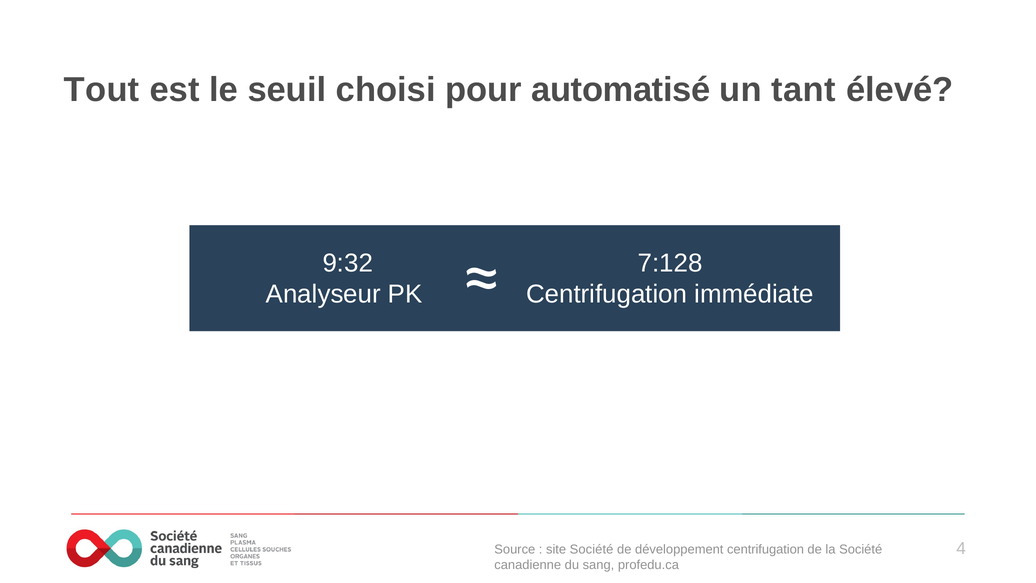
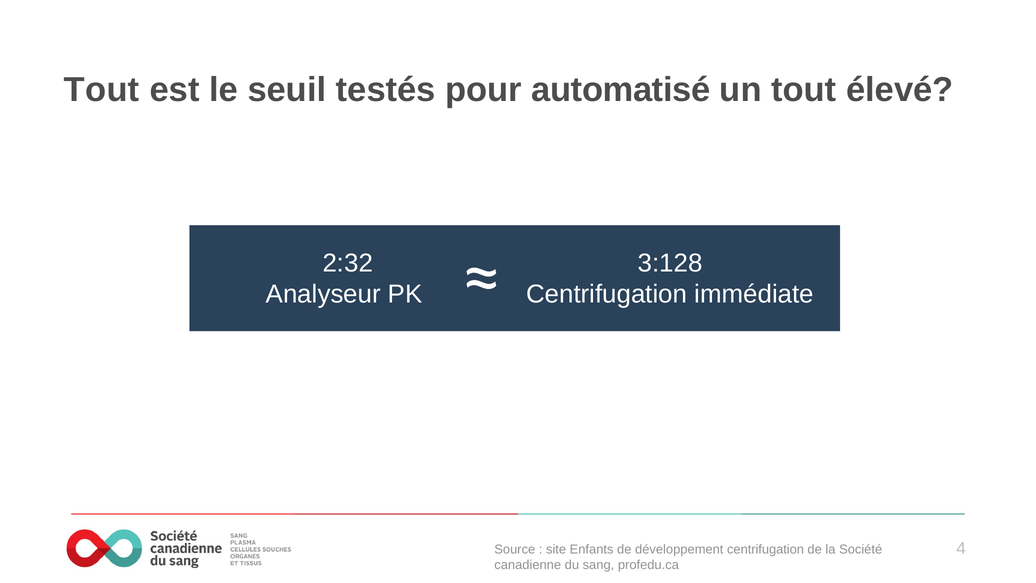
choisi: choisi -> testés (386, 90)
un tant: tant -> tout (804, 90)
9:32: 9:32 -> 2:32 (348, 263)
7:128: 7:128 -> 3:128 (670, 263)
site Société: Société -> Enfants (592, 549)
